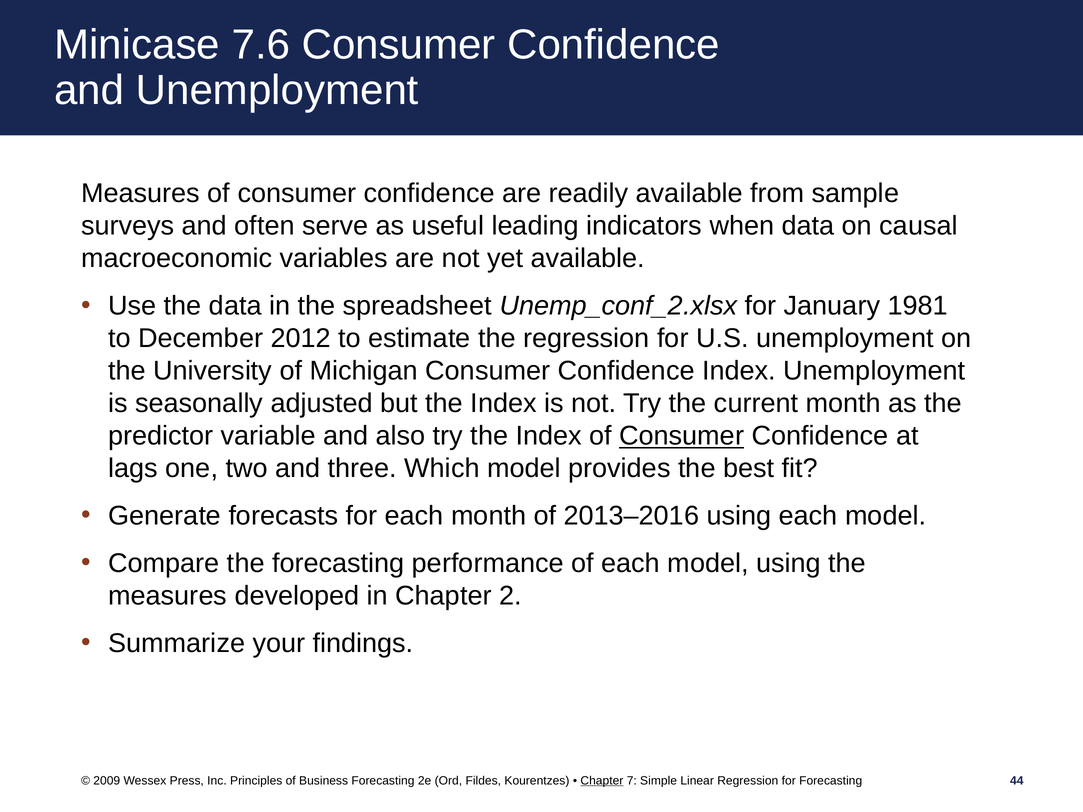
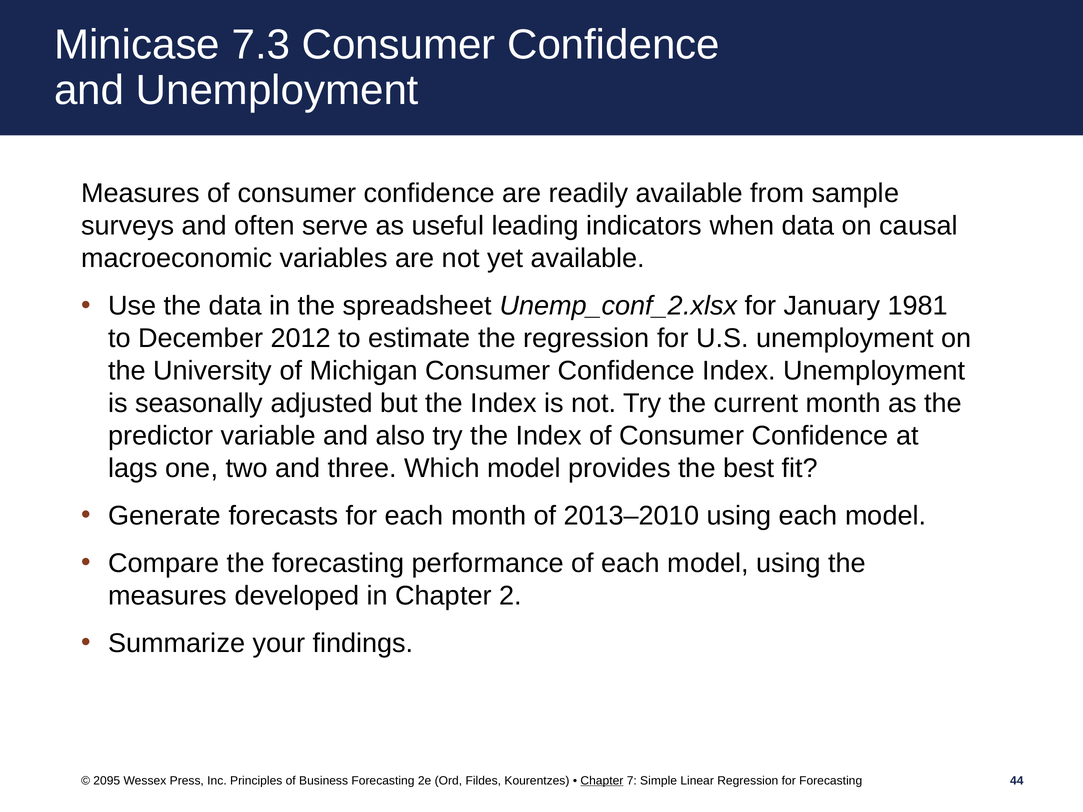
7.6: 7.6 -> 7.3 (261, 45)
Consumer underline: present -> none (682, 436)
2013–2016: 2013–2016 -> 2013–2010 (631, 516)
2009: 2009 -> 2095 (107, 781)
